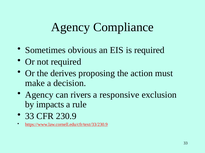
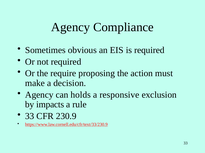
derives: derives -> require (63, 74)
rivers: rivers -> holds (81, 95)
